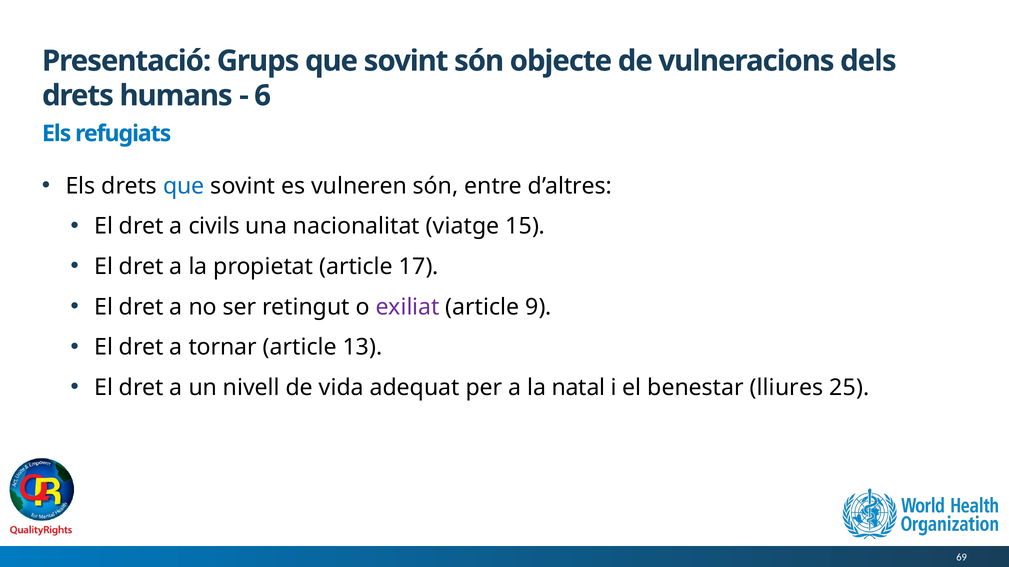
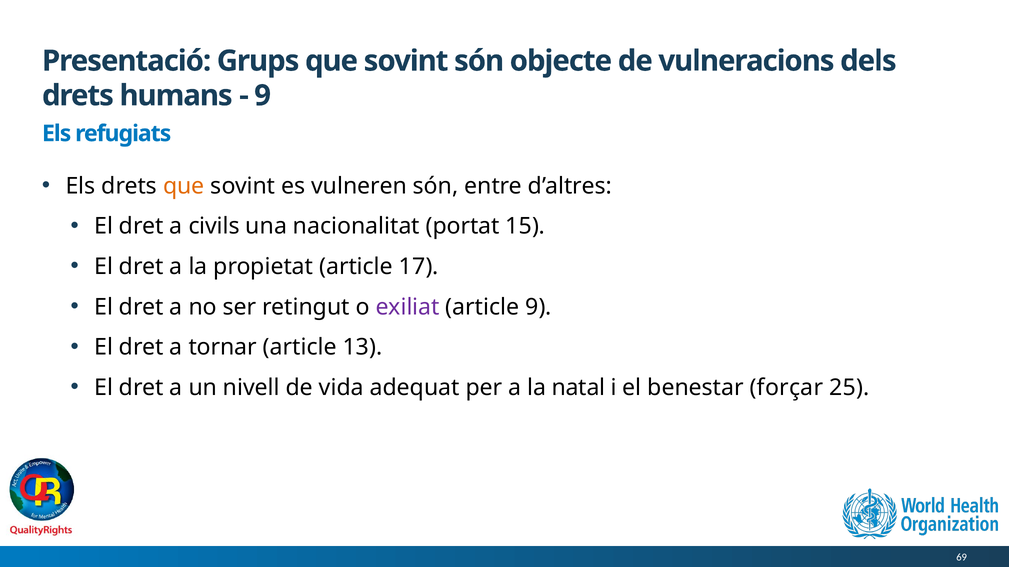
6: 6 -> 9 (263, 96)
que colour: blue -> orange (184, 186)
viatge: viatge -> portat (463, 227)
lliures: lliures -> forçar (786, 388)
